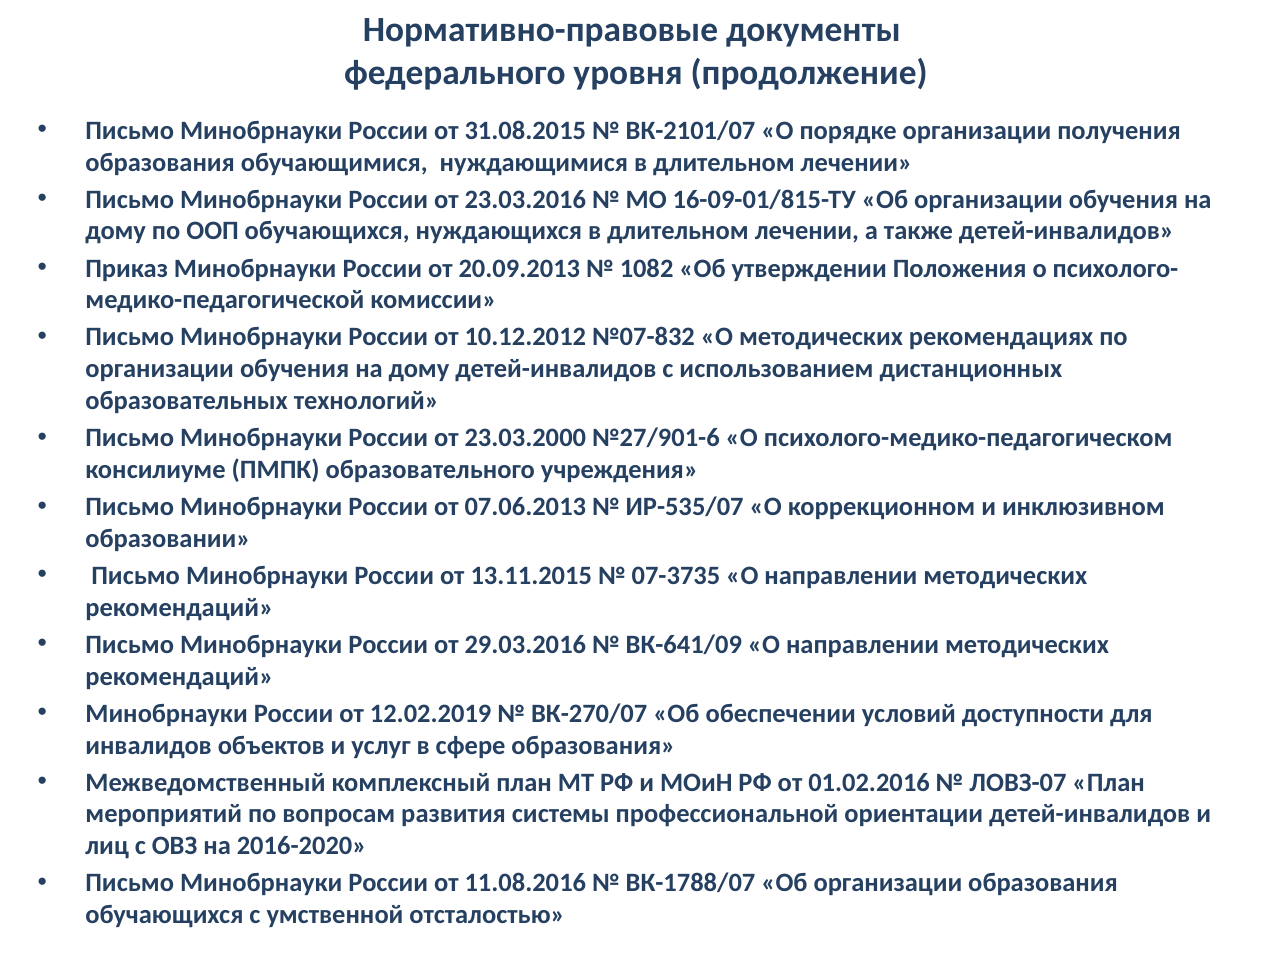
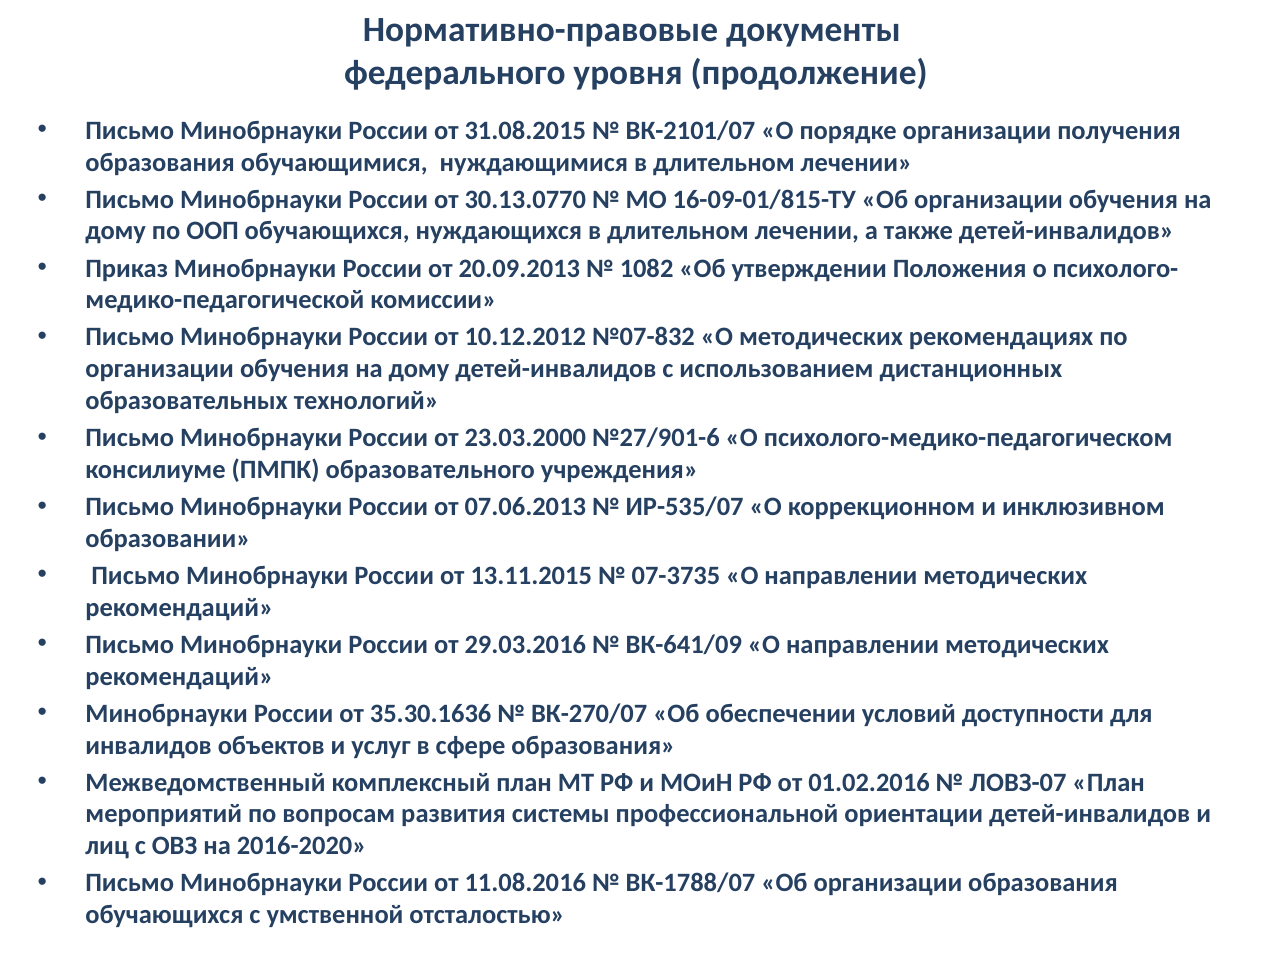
23.03.2016: 23.03.2016 -> 30.13.0770 (525, 199)
12.02.2019: 12.02.2019 -> 35.30.1636 (431, 714)
